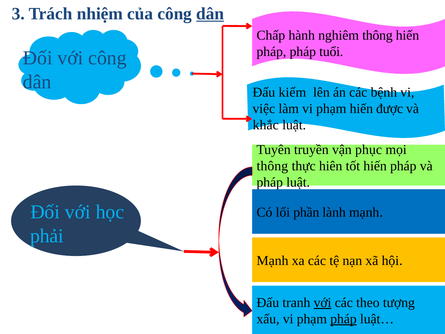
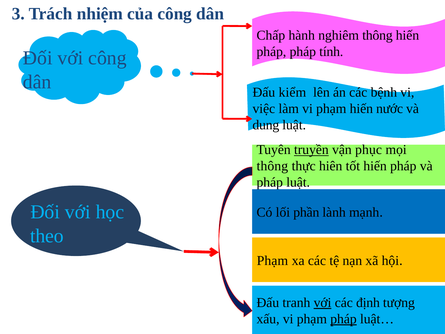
dân underline: present -> none (210, 14)
tuổi: tuổi -> tính (331, 52)
được: được -> nước (390, 108)
khắc: khắc -> dung (266, 125)
truyền underline: none -> present (311, 150)
phải: phải -> theo (47, 236)
Mạnh: Mạnh -> Phạm (272, 261)
theo: theo -> định (368, 302)
